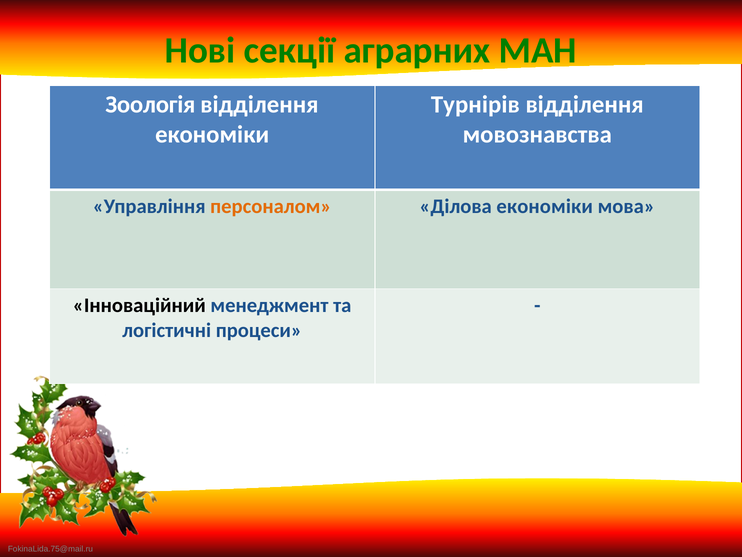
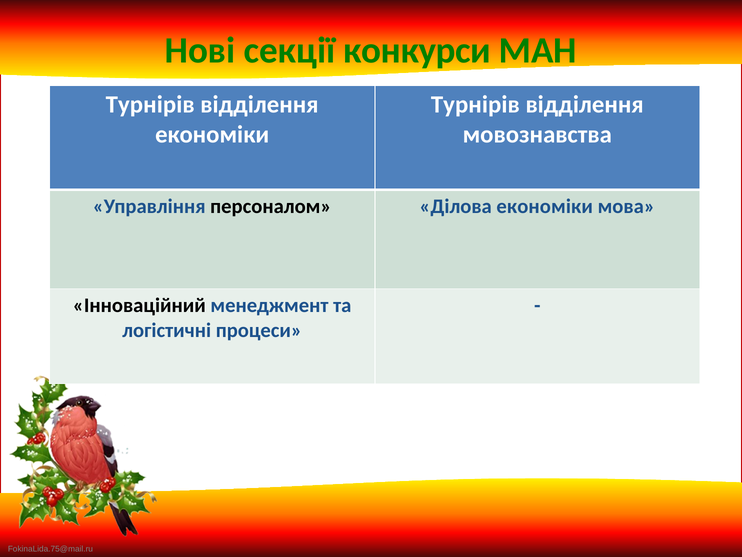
аграрних: аграрних -> конкурси (417, 51)
Зоологія: Зоологія -> Турнірів (150, 104)
персоналом colour: orange -> black (271, 206)
